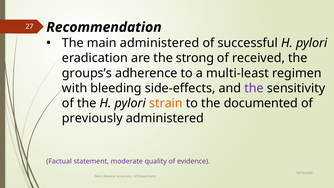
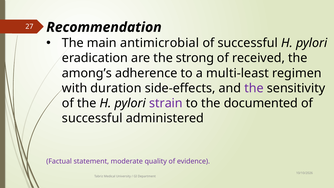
main administered: administered -> antimicrobial (160, 43)
groups’s: groups’s -> among’s (87, 73)
bleeding: bleeding -> duration (116, 88)
strain colour: orange -> purple (166, 103)
previously: previously -> successful (92, 118)
